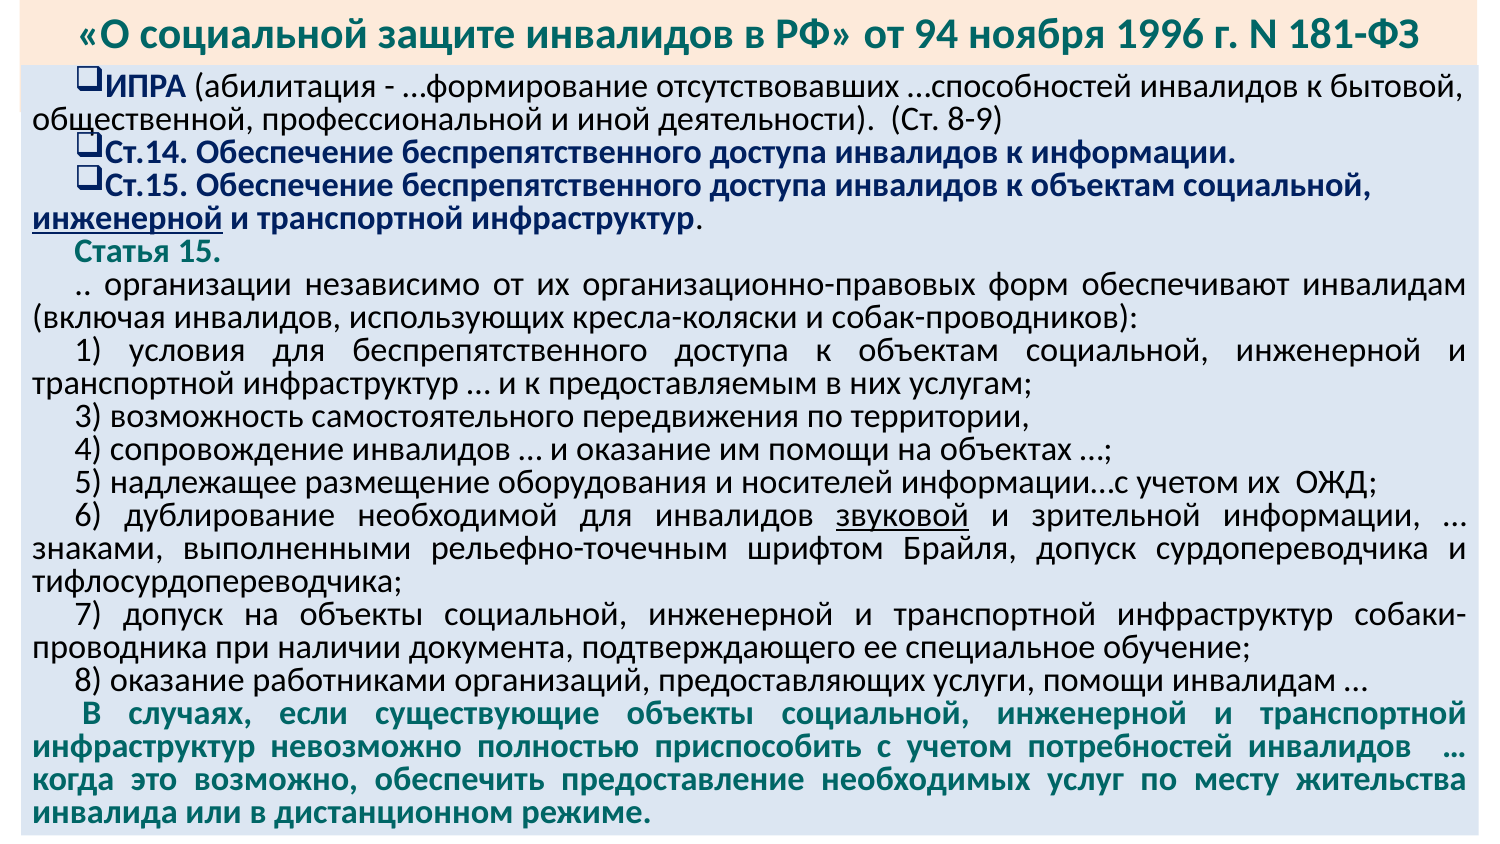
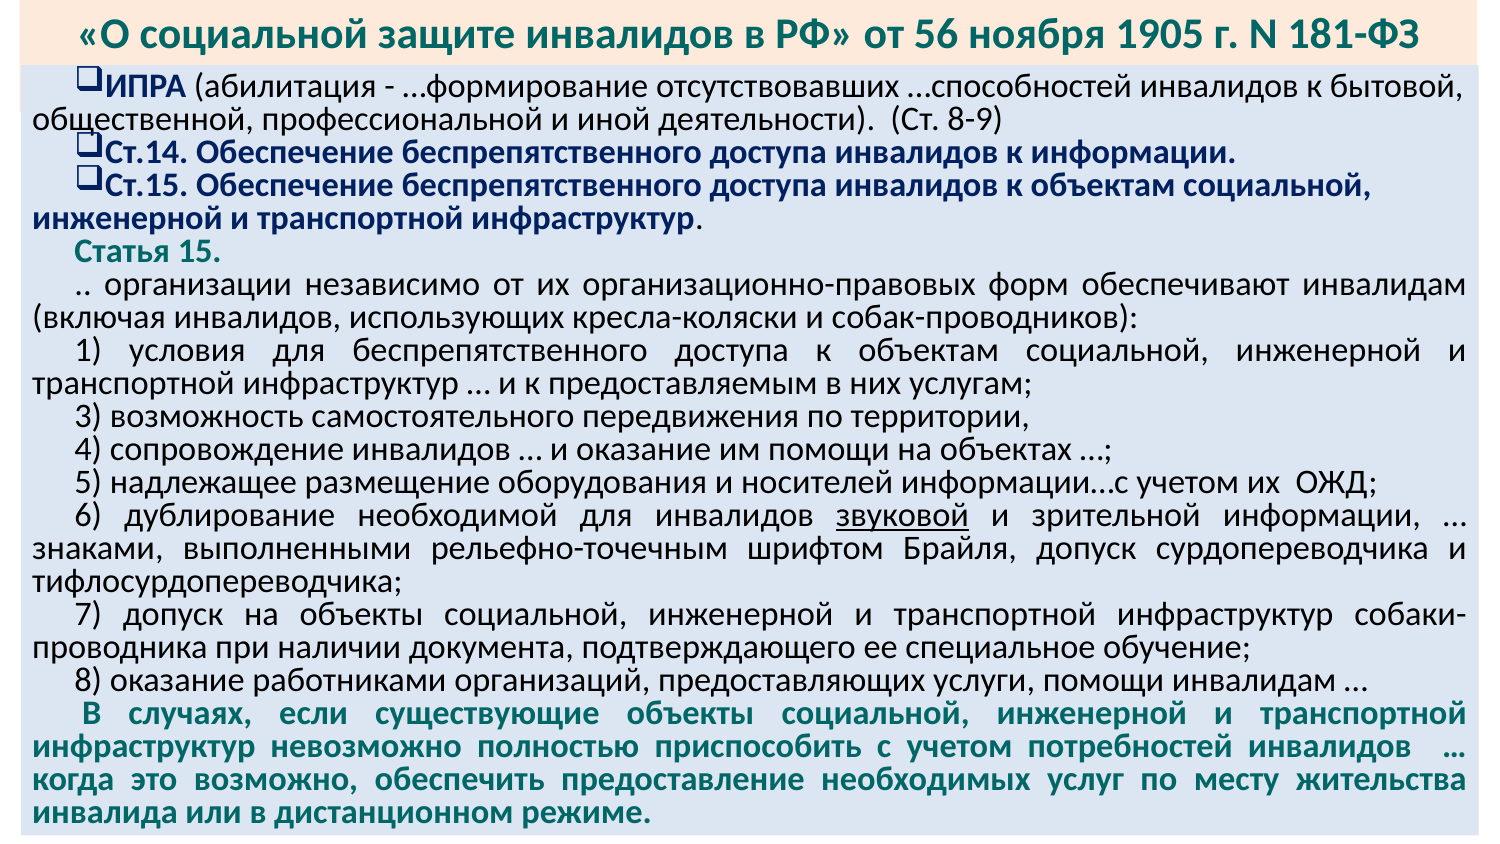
94: 94 -> 56 (936, 34)
1996: 1996 -> 1905 (1160, 34)
инженерной underline: present -> none (127, 218)
